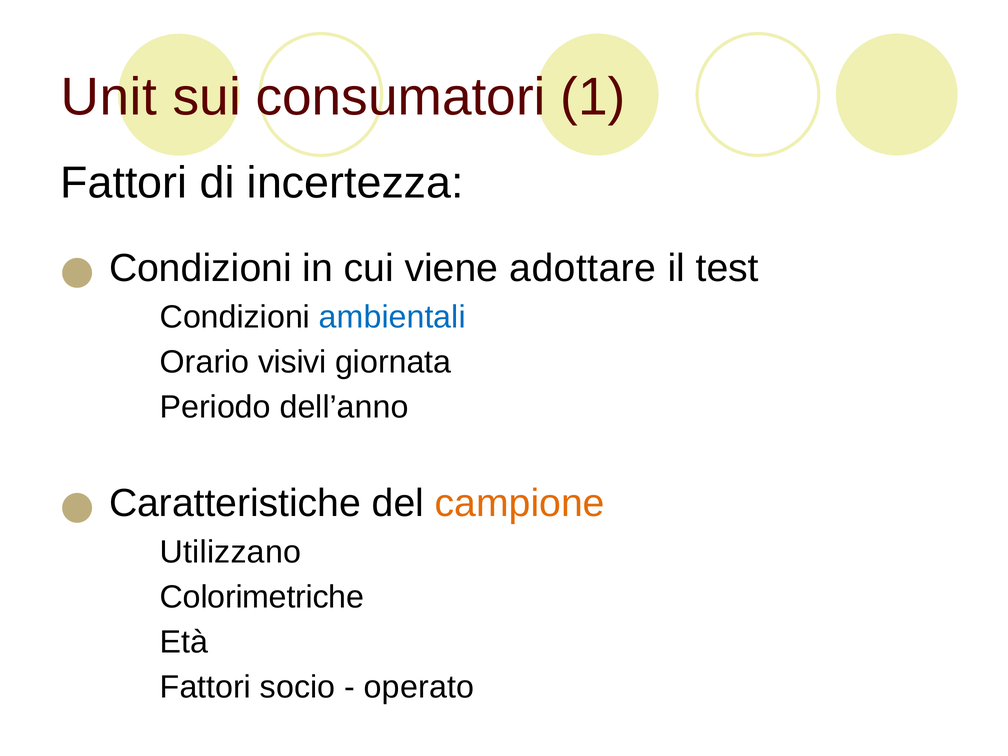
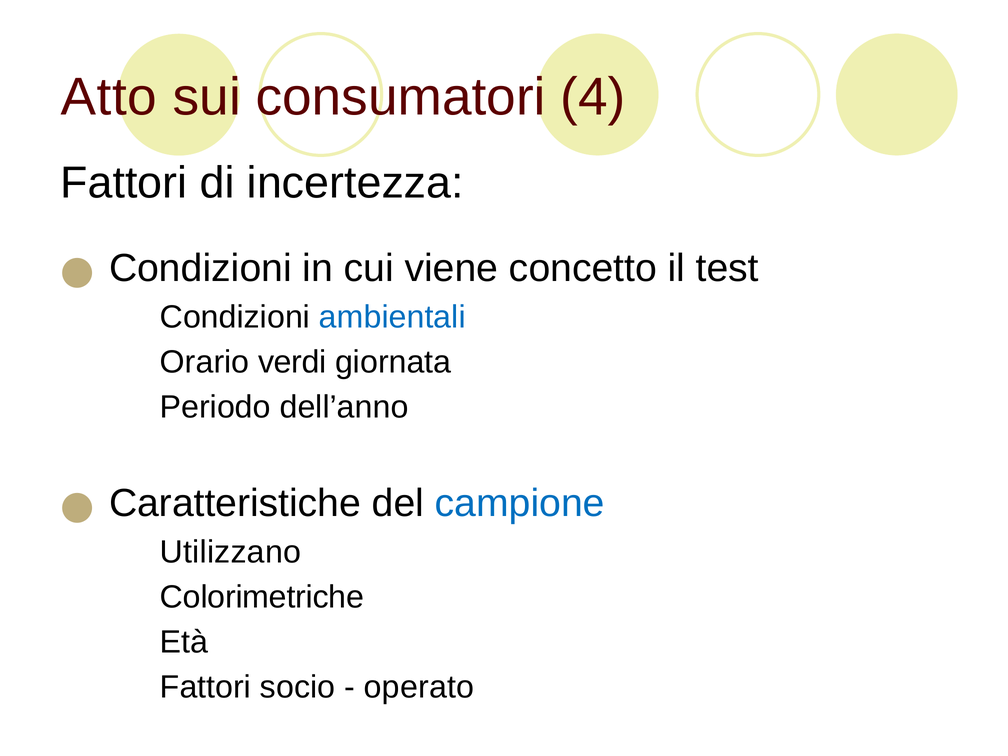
Unit: Unit -> Atto (109, 97)
1: 1 -> 4 (593, 97)
adottare: adottare -> concetto (583, 268)
visivi: visivi -> verdi (292, 362)
campione colour: orange -> blue (520, 503)
